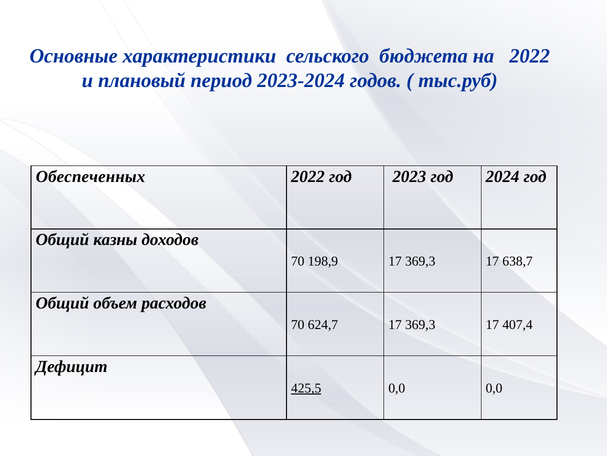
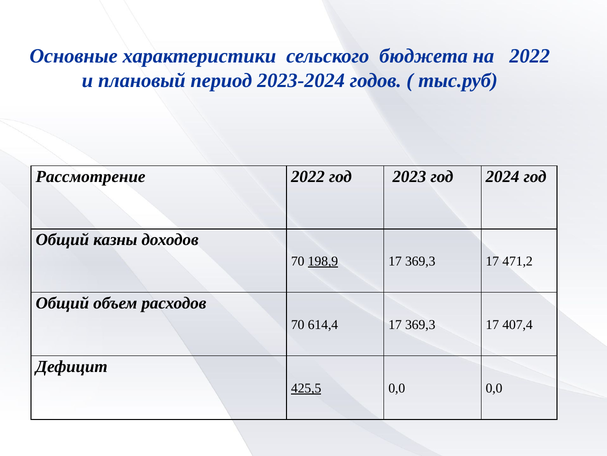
Обеспеченных: Обеспеченных -> Рассмотрение (91, 176)
198,9 underline: none -> present (323, 261)
638,7: 638,7 -> 471,2 (518, 261)
624,7: 624,7 -> 614,4 (323, 324)
